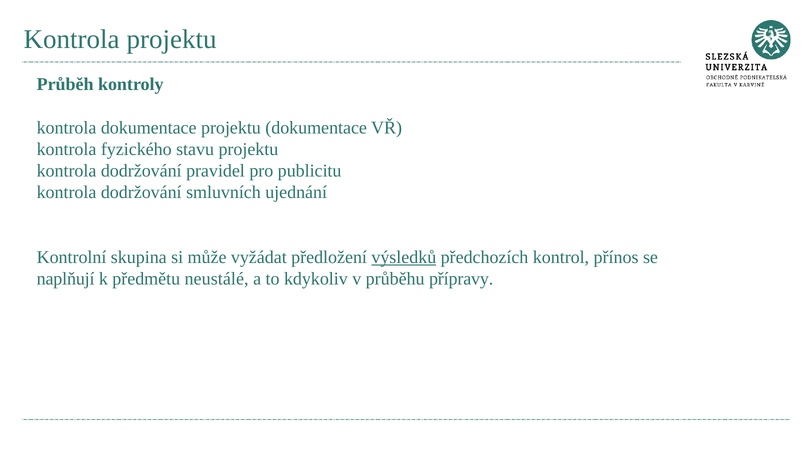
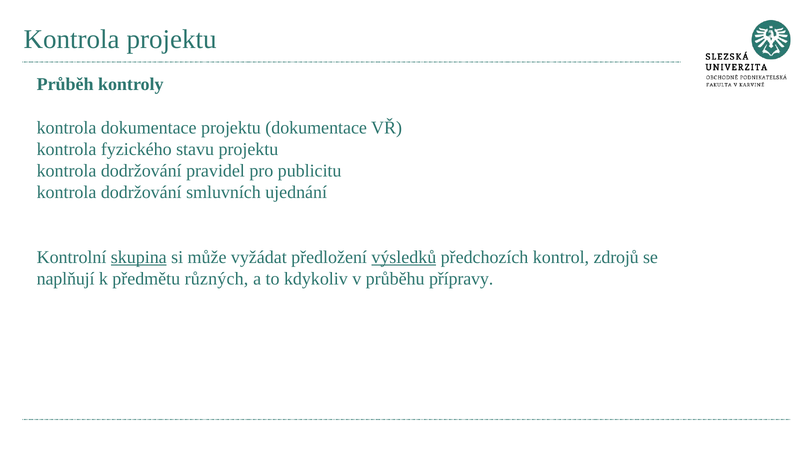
skupina underline: none -> present (139, 257)
přínos: přínos -> zdrojů (616, 257)
neustálé: neustálé -> různých (217, 279)
